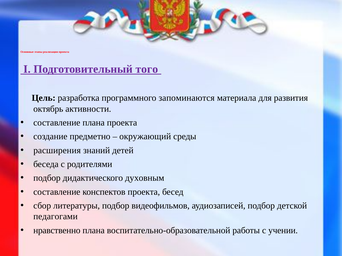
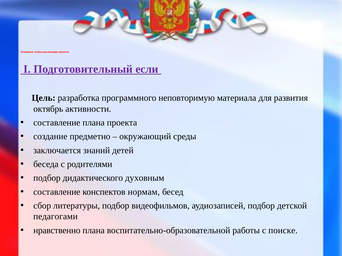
того: того -> если (147, 69)
запоминаются: запоминаются -> неповторимую (187, 98)
расширения: расширения -> заключается (57, 151)
конспектов проекта: проекта -> нормам (144, 192)
учении: учении -> поиске (283, 231)
